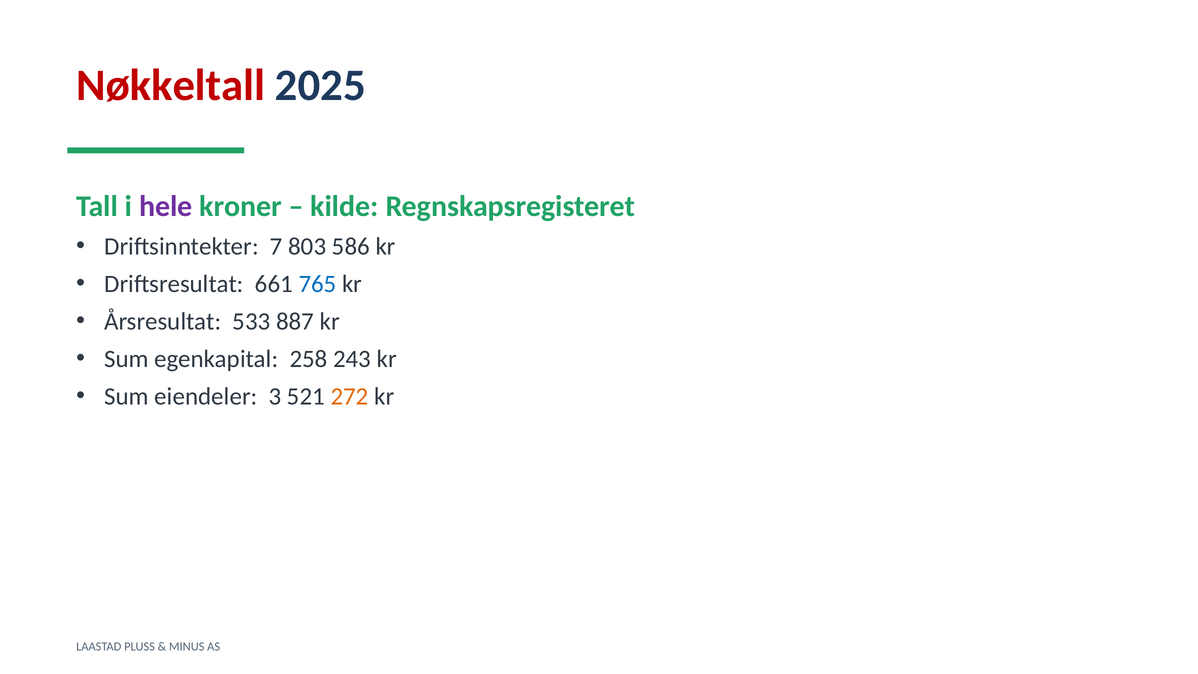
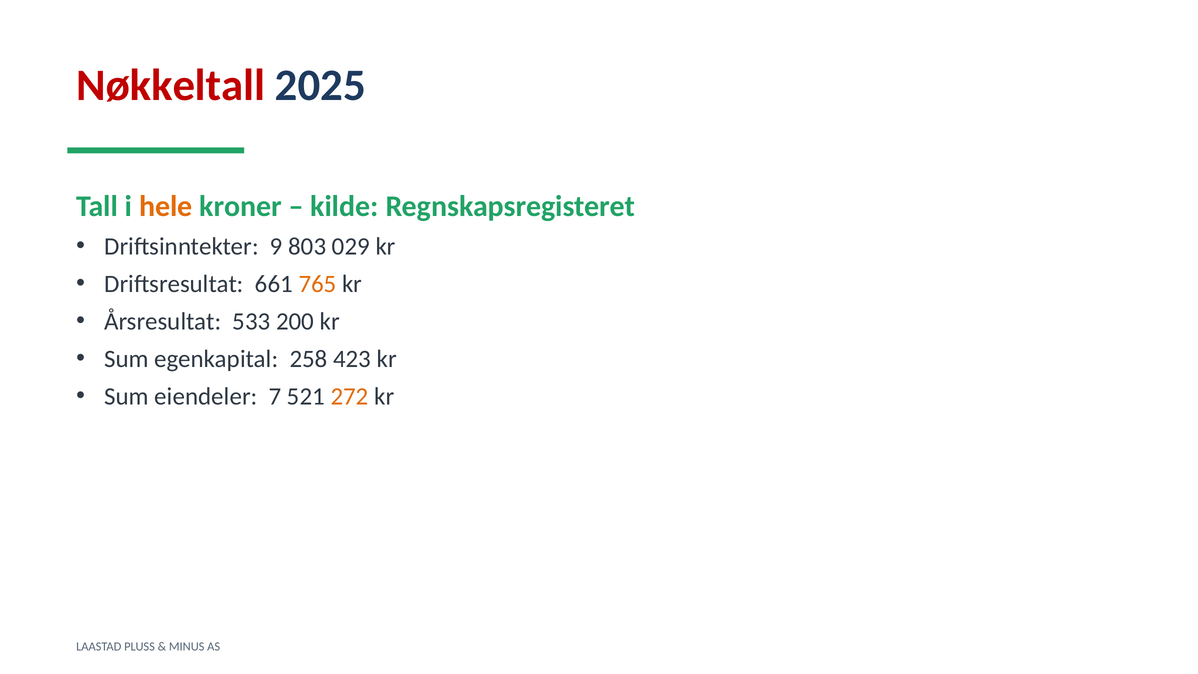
hele colour: purple -> orange (166, 206)
7: 7 -> 9 (276, 246)
586: 586 -> 029 (351, 246)
765 colour: blue -> orange (318, 284)
887: 887 -> 200 (295, 321)
243: 243 -> 423 (352, 359)
3: 3 -> 7 (275, 396)
